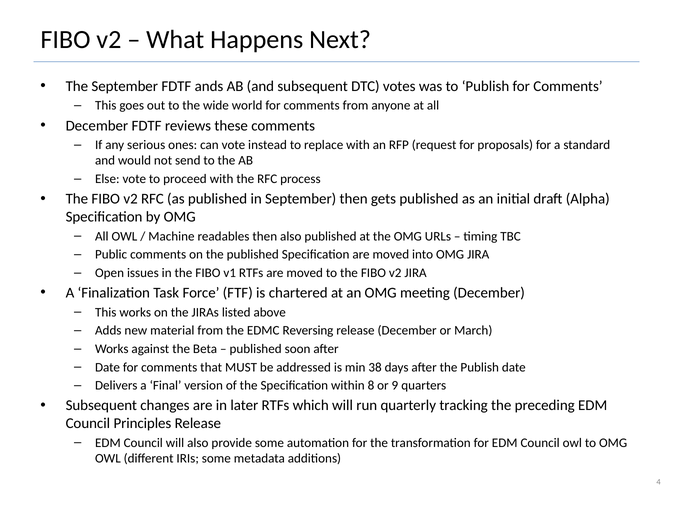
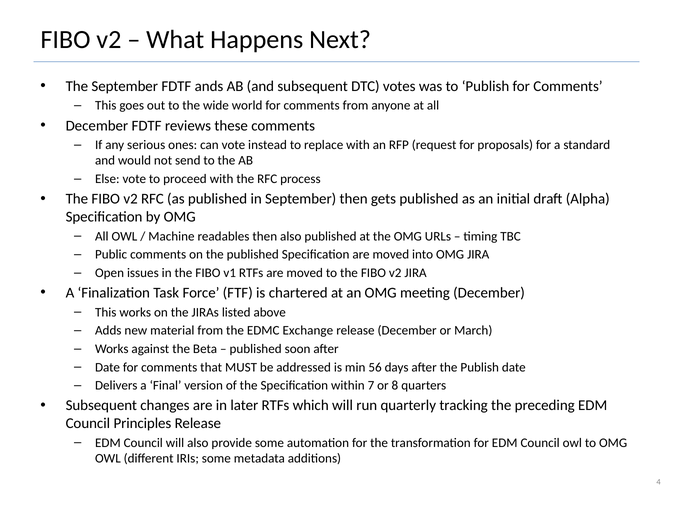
Reversing: Reversing -> Exchange (308, 330)
38: 38 -> 56 (375, 367)
8: 8 -> 7 (371, 385)
9: 9 -> 8 (395, 385)
